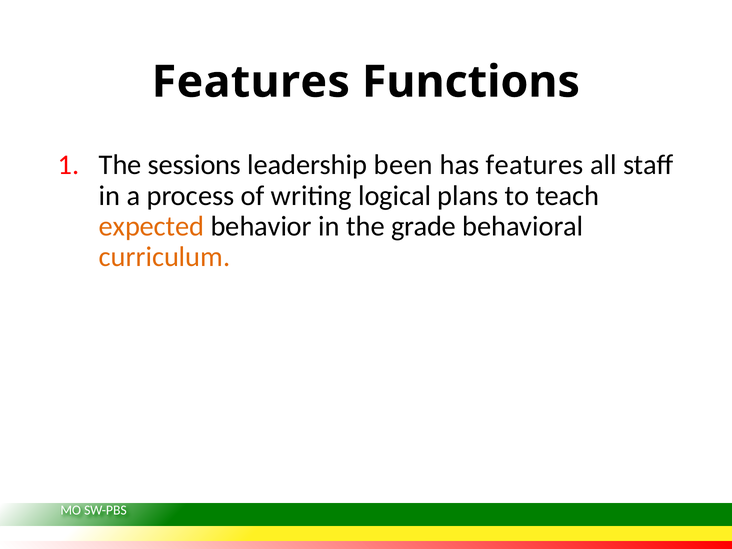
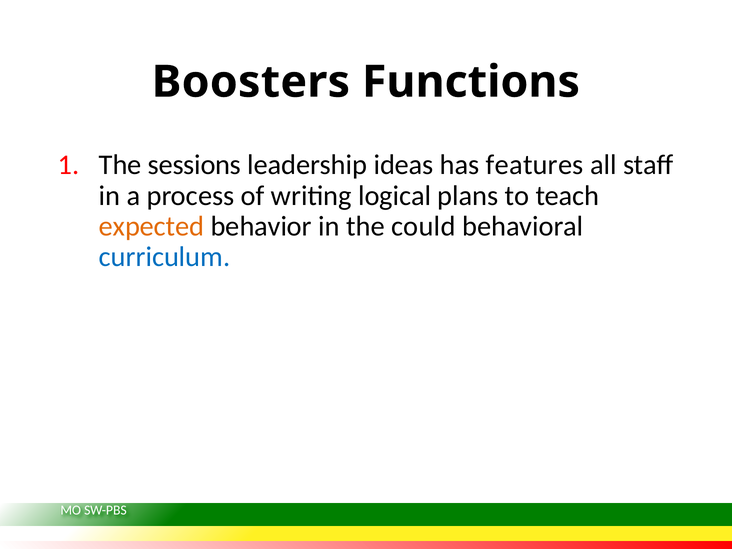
Features: Features -> Boosters (251, 82)
been: been -> ideas (404, 165)
grade: grade -> could (423, 226)
curriculum colour: orange -> blue (165, 257)
